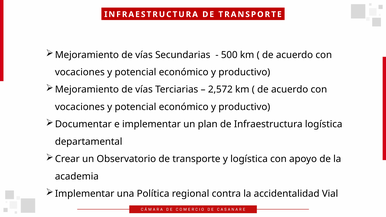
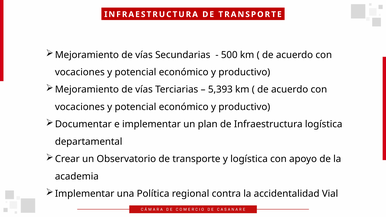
2,572: 2,572 -> 5,393 (220, 90)
